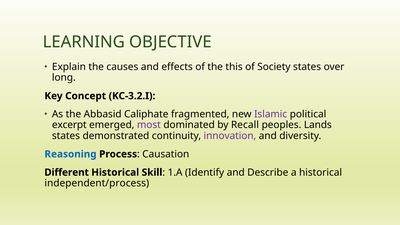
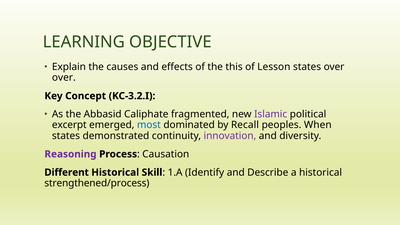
Society: Society -> Lesson (274, 67)
long: long -> over (64, 78)
most colour: purple -> blue (149, 125)
Lands: Lands -> When (318, 125)
Reasoning colour: blue -> purple (71, 154)
independent/process: independent/process -> strengthened/process (97, 183)
